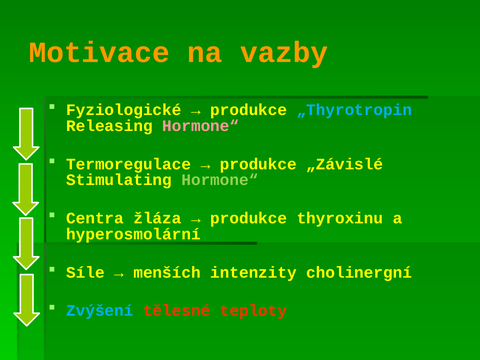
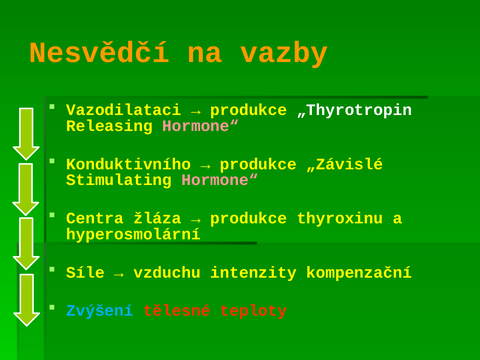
Motivace: Motivace -> Nesvědčí (99, 52)
Fyziologické: Fyziologické -> Vazodilataci (124, 110)
„Thyrotropin colour: light blue -> white (354, 110)
Termoregulace: Termoregulace -> Konduktivního (129, 164)
Hormone“ colour: light green -> pink (220, 180)
menších: menších -> vzduchu (167, 272)
cholinergní: cholinergní -> kompenzační (359, 272)
